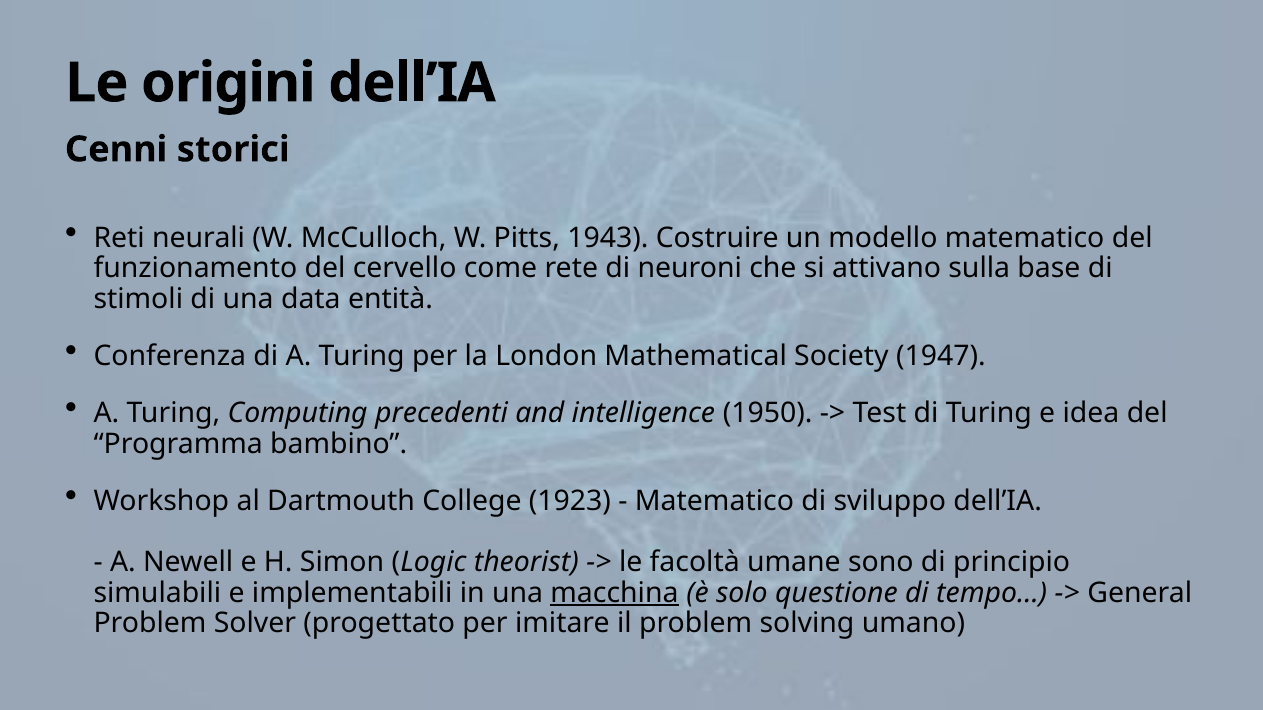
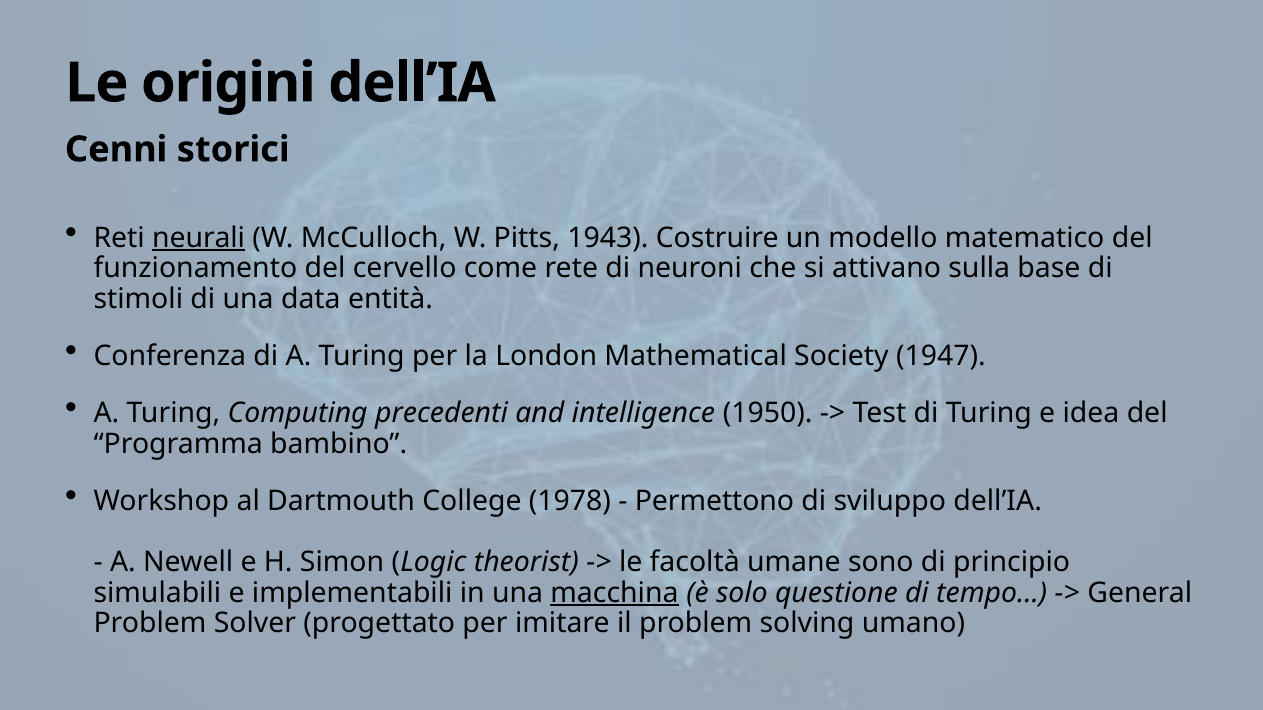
neurali underline: none -> present (199, 238)
1923: 1923 -> 1978 (570, 501)
Matematico: Matematico -> Permettono (715, 501)
